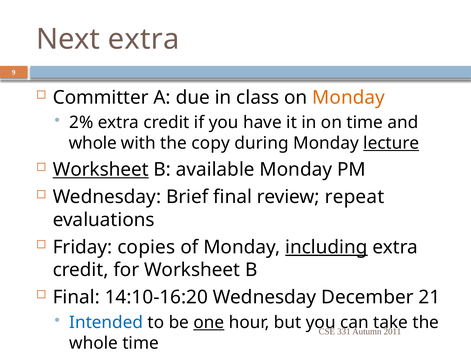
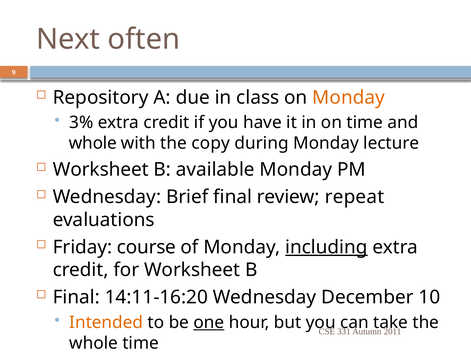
Next extra: extra -> often (144, 39)
Committer: Committer -> Repository (101, 98)
2%: 2% -> 3% (81, 123)
lecture underline: present -> none (391, 143)
Worksheet underline: present -> none (101, 170)
copies: copies -> course (147, 247)
14:10-16:20: 14:10-16:20 -> 14:11-16:20 (156, 298)
21: 21 -> 10 (429, 298)
Intended colour: blue -> orange (106, 323)
